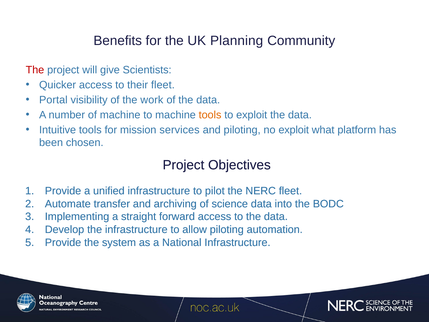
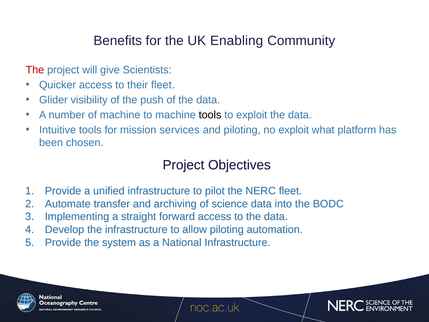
Planning: Planning -> Enabling (237, 41)
Portal: Portal -> Glider (53, 100)
work: work -> push (152, 100)
tools colour: orange -> black (210, 115)
